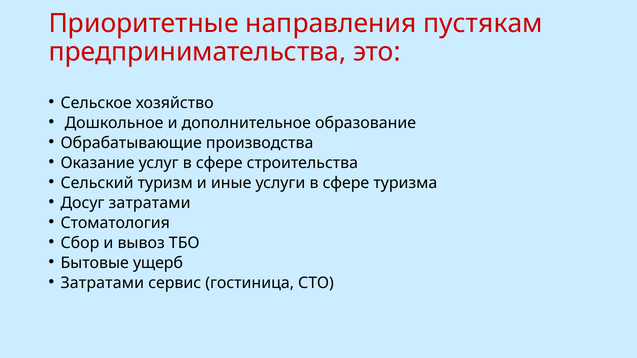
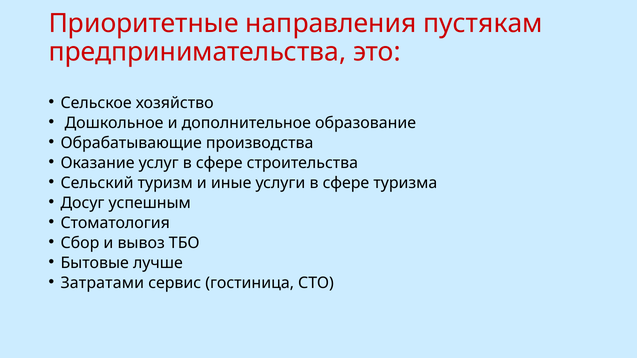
Досуг затратами: затратами -> успешным (150, 203)
ущерб: ущерб -> лучше (158, 263)
